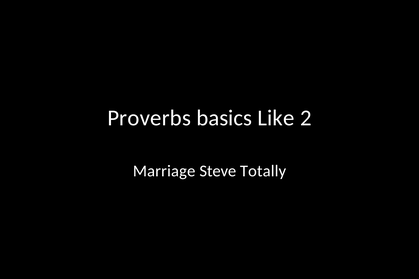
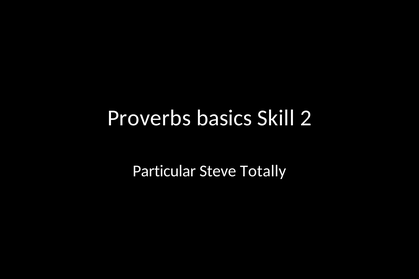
Like: Like -> Skill (276, 118)
Marriage: Marriage -> Particular (164, 171)
